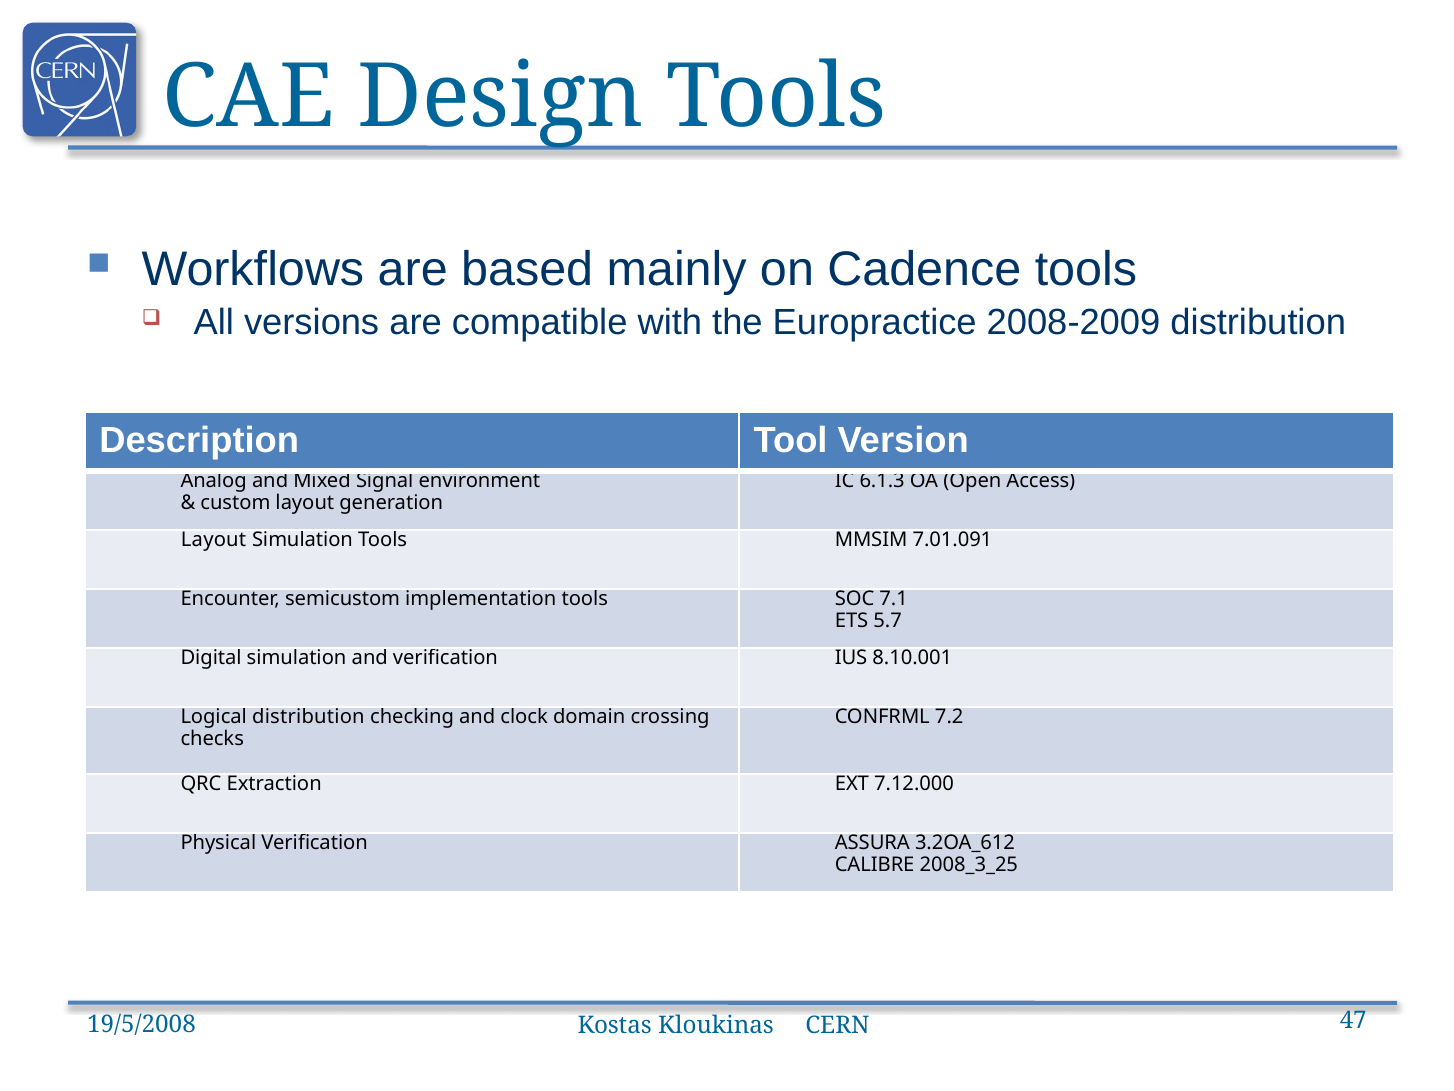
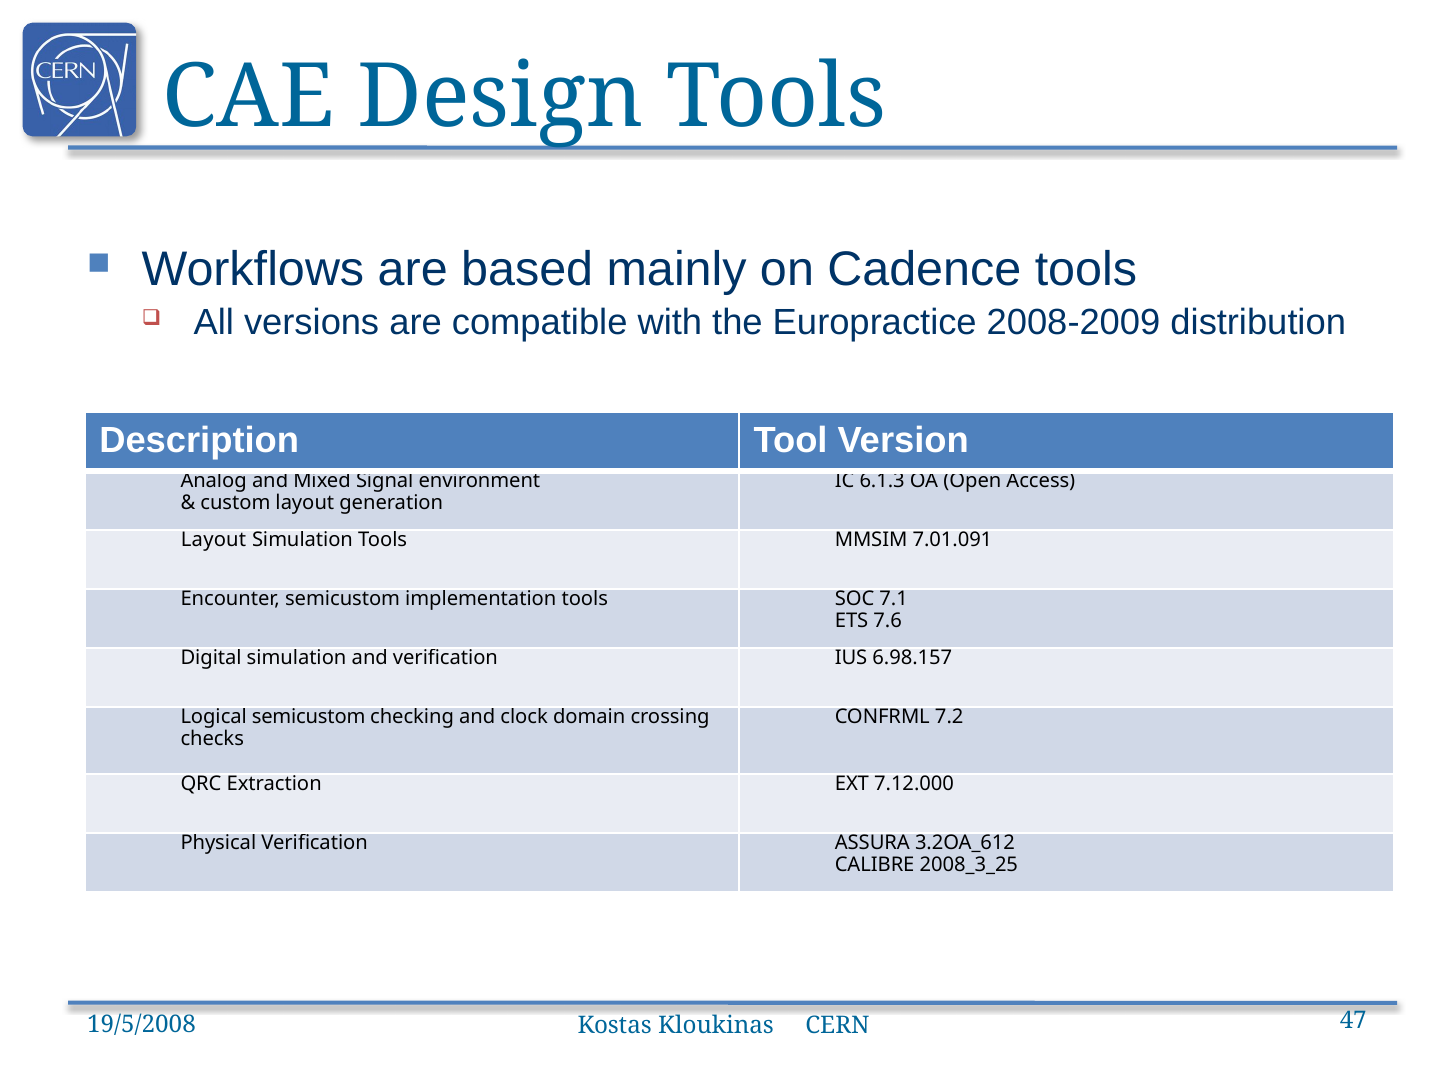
5.7: 5.7 -> 7.6 (888, 621)
8.10.001: 8.10.001 -> 6.98.157 (912, 658)
Logical distribution: distribution -> semicustom (309, 716)
